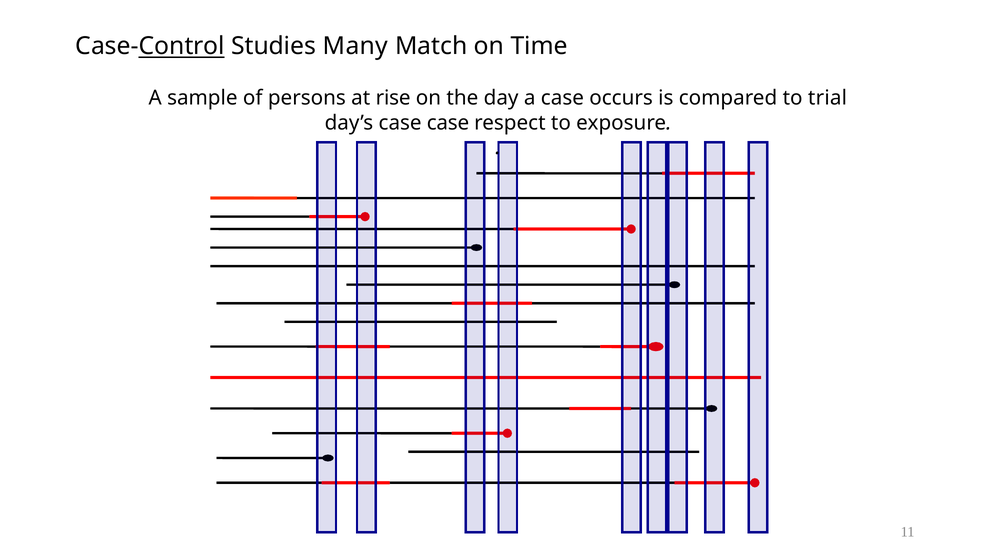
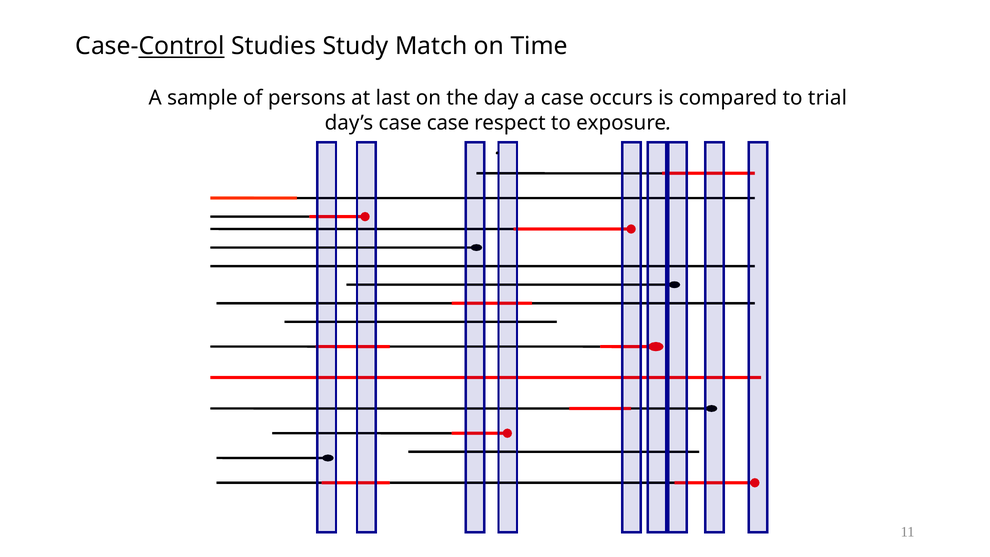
Many: Many -> Study (356, 46)
rise: rise -> last (393, 98)
